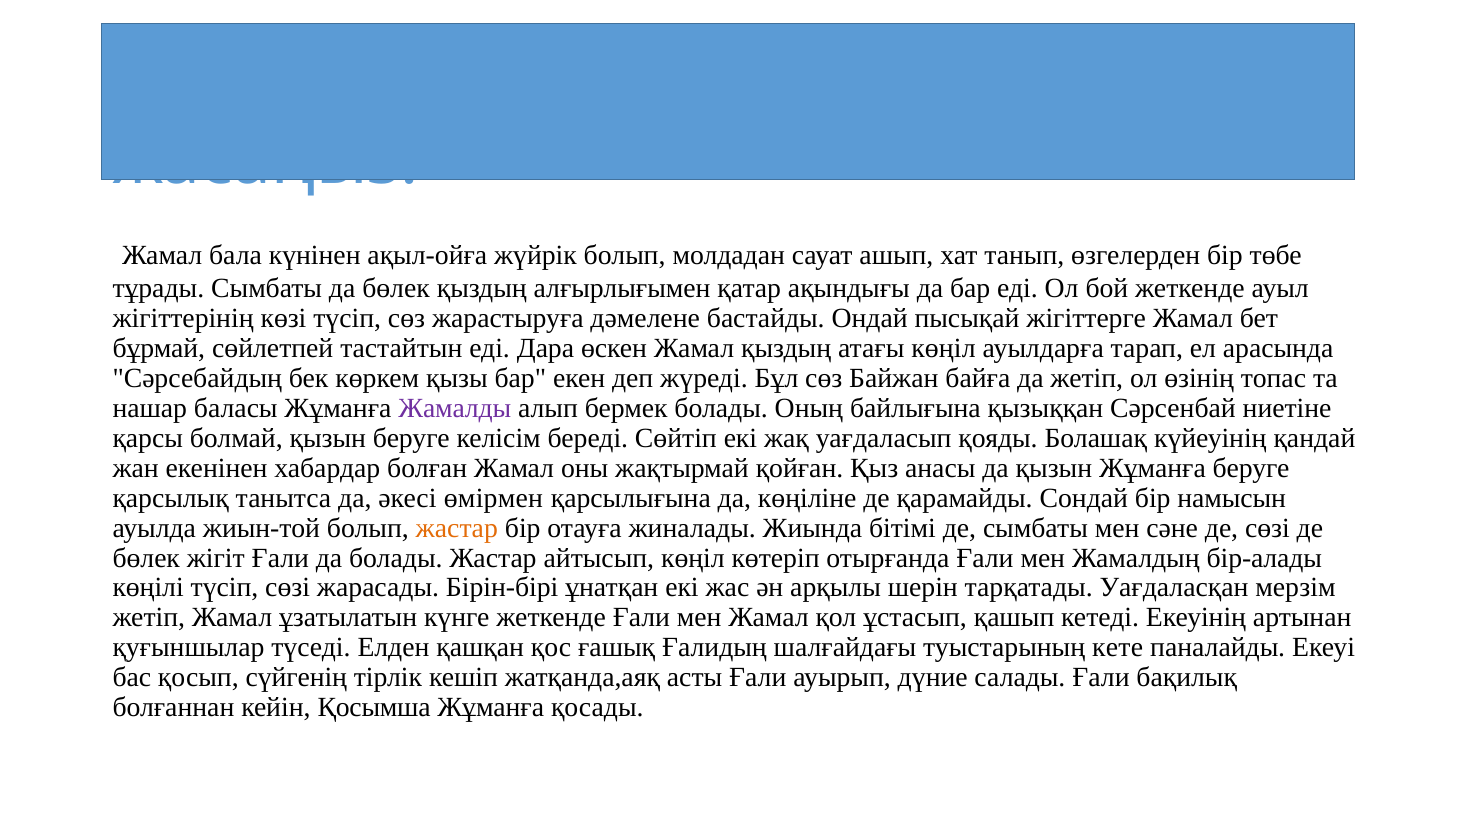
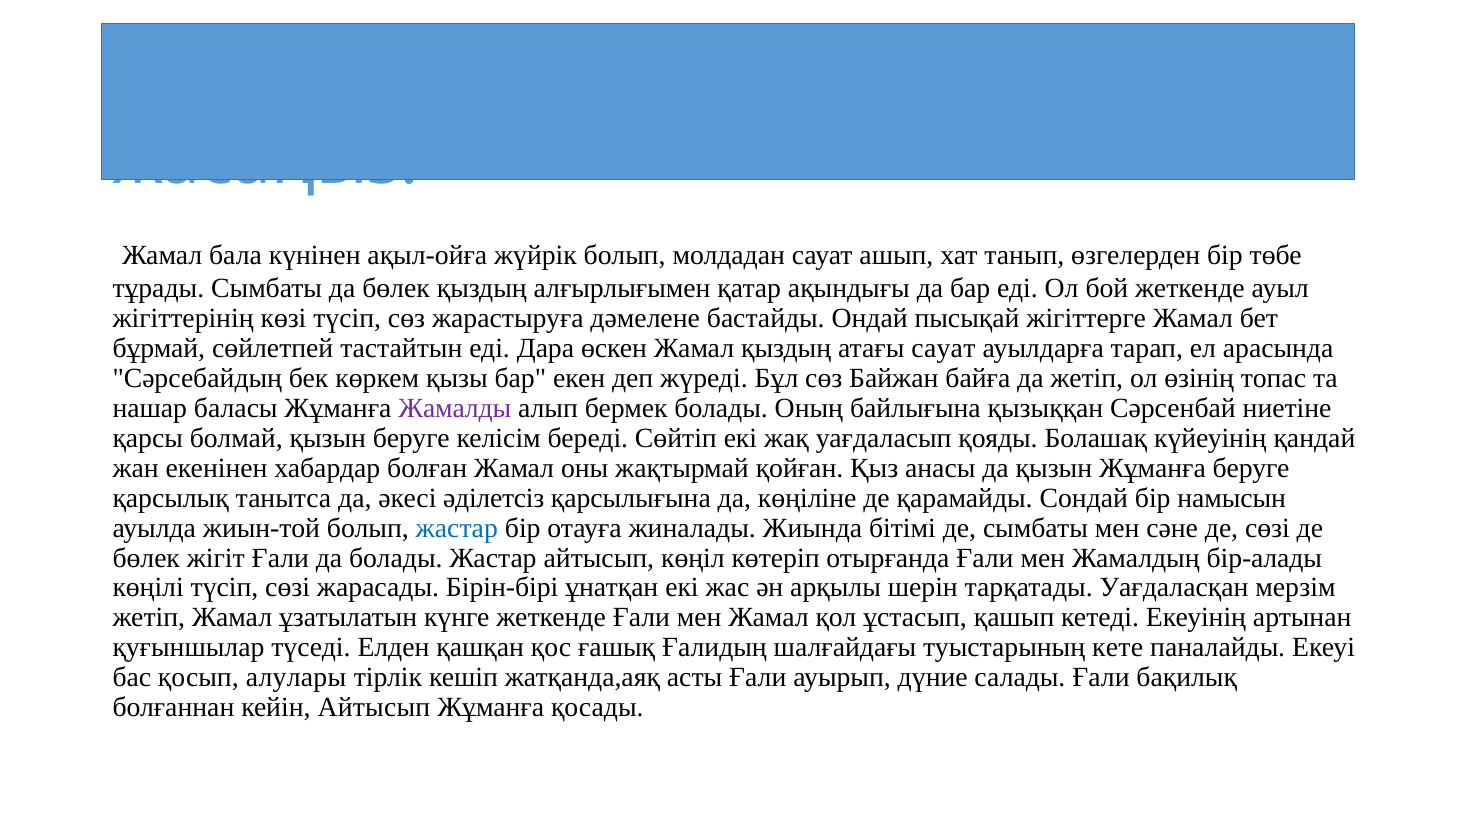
атағы көңіл: көңіл -> сауат (943, 348)
өміpмeн: өміpмeн -> әділeтсіз (494, 498)
жастар colour: orange -> blue (457, 528)
сүйгенің: сүйгенің -> алулары (296, 678)
кейін Қосымша: Қосымша -> Айтысып (374, 708)
